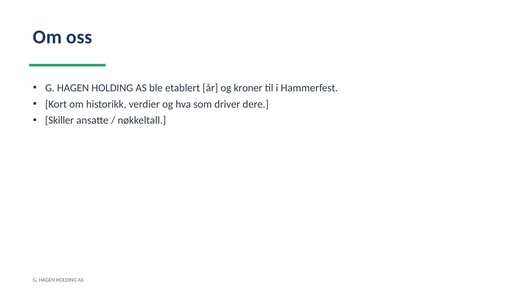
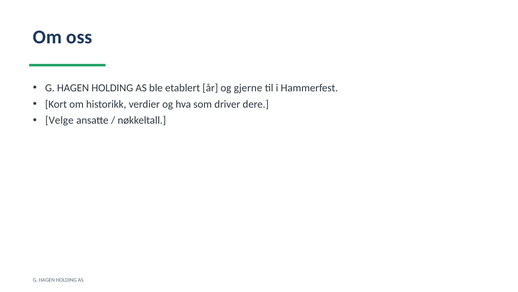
kroner: kroner -> gjerne (248, 88)
Skiller: Skiller -> Velge (59, 120)
